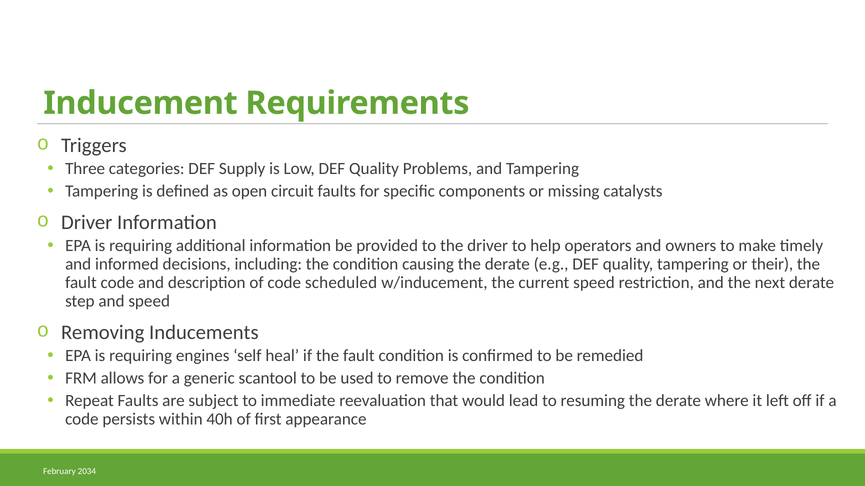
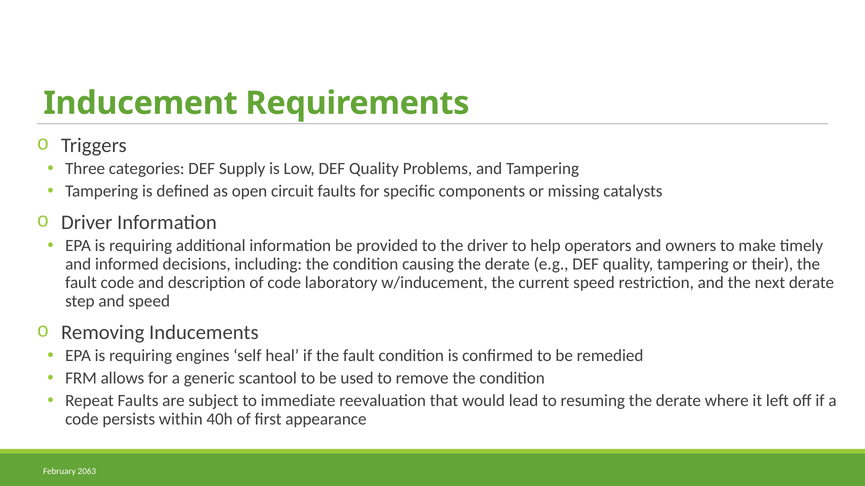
scheduled: scheduled -> laboratory (341, 283)
2034: 2034 -> 2063 (87, 472)
